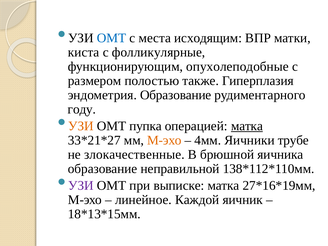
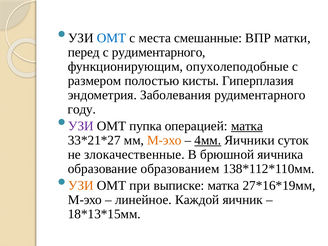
исходящим: исходящим -> смешанные (208, 38)
киста: киста -> перед (84, 52)
с фолликулярные: фолликулярные -> рудиментарного (159, 52)
также: также -> кисты (201, 81)
эндометрия Образование: Образование -> Заболевания (176, 95)
УЗИ colour: orange -> purple (81, 126)
4мм underline: none -> present (208, 140)
трубе: трубе -> суток (293, 140)
неправильной: неправильной -> образованием (180, 169)
УЗИ colour: purple -> orange (81, 185)
